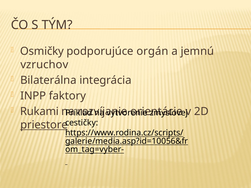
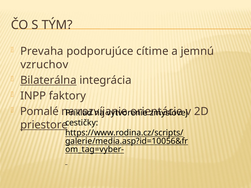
Osmičky: Osmičky -> Prevaha (42, 51)
orgán: orgán -> cítime (152, 51)
Bilaterálna underline: none -> present (48, 80)
Rukami: Rukami -> Pomalé (39, 112)
